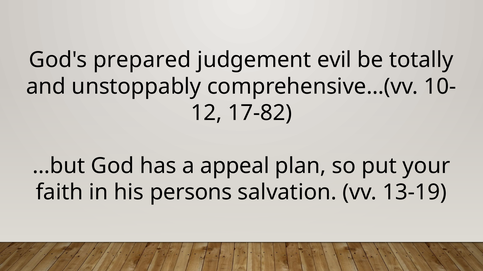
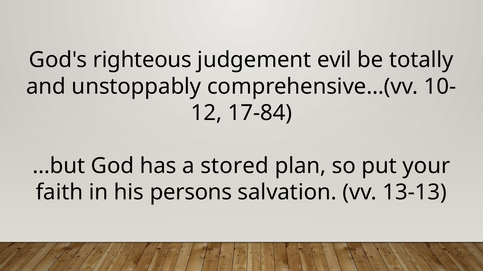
prepared: prepared -> righteous (142, 60)
17-82: 17-82 -> 17-84 (260, 113)
appeal: appeal -> stored (235, 166)
13-19: 13-19 -> 13-13 (415, 193)
